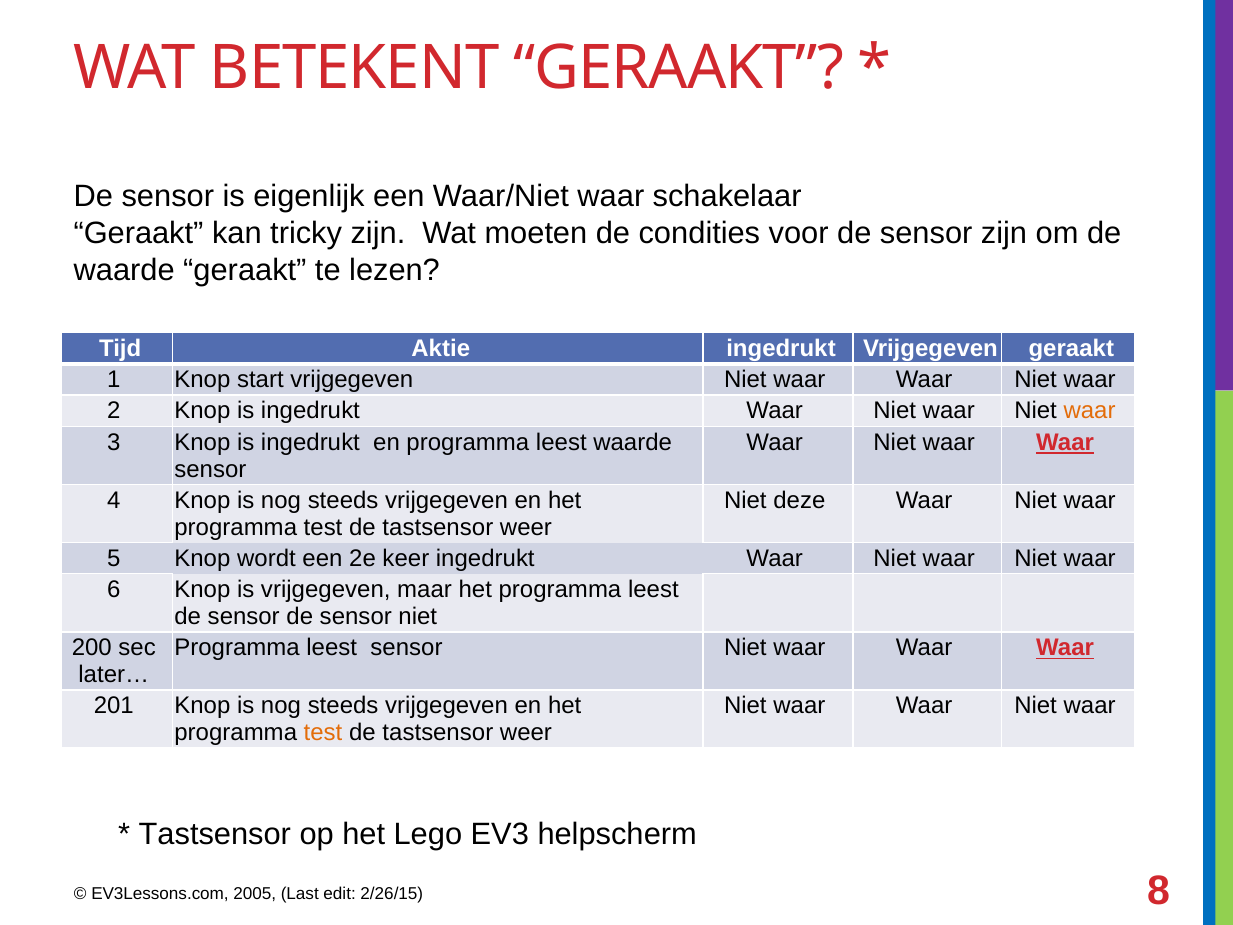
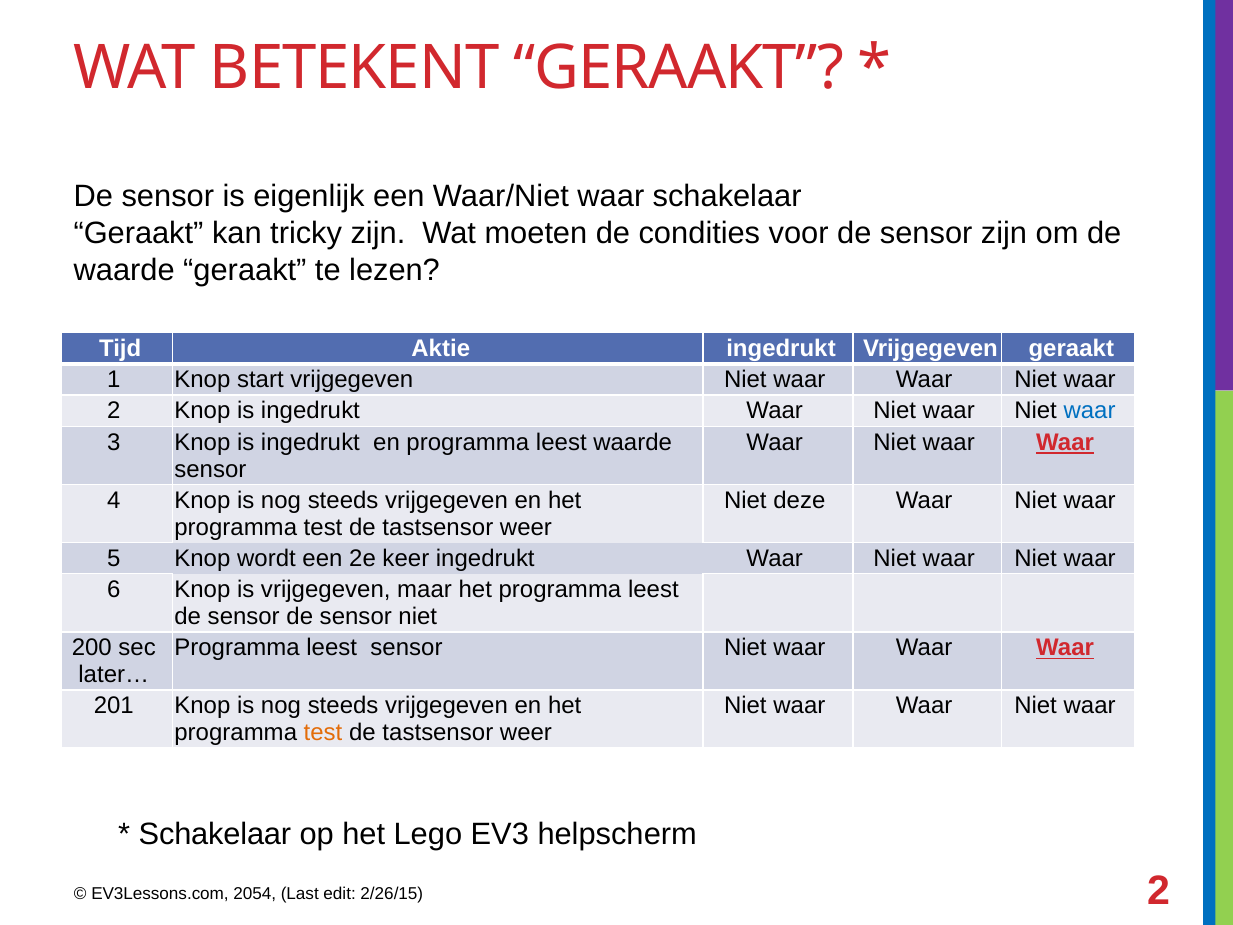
waar colour: orange -> blue (1090, 411)
Tastsensor: Tastsensor -> Schakelaar (215, 834)
2005: 2005 -> 2054 (255, 893)
2/26/15 8: 8 -> 2 (1159, 891)
